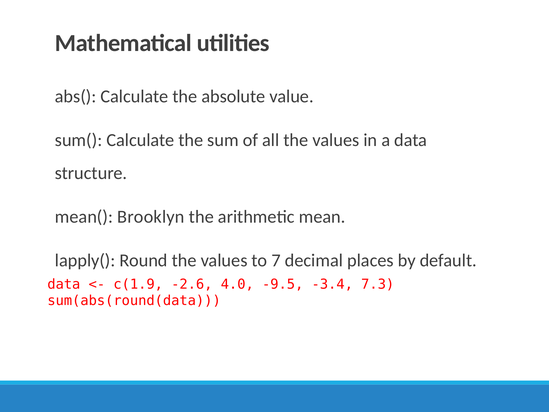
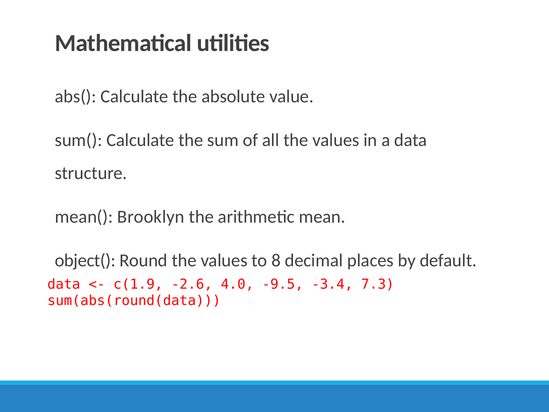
lapply(: lapply( -> object( (85, 260)
7: 7 -> 8 (276, 260)
